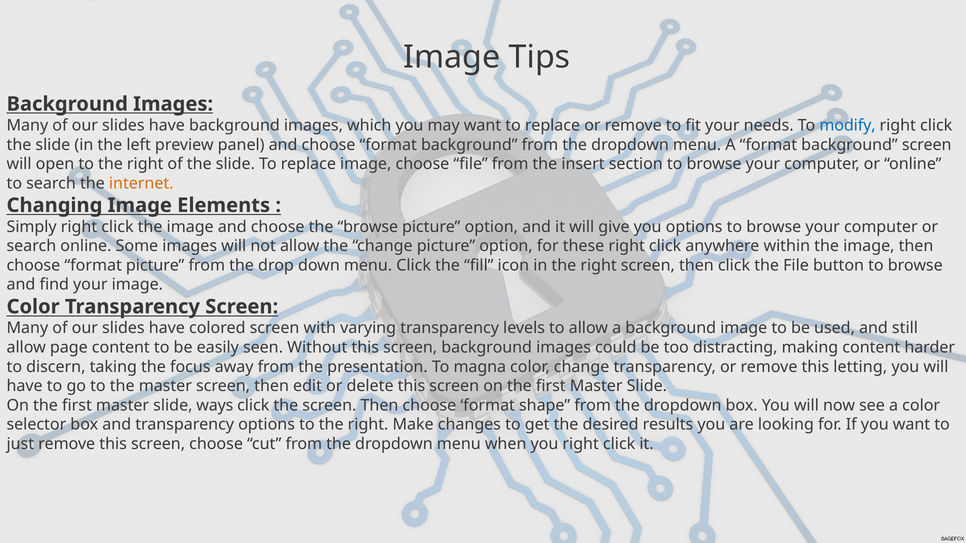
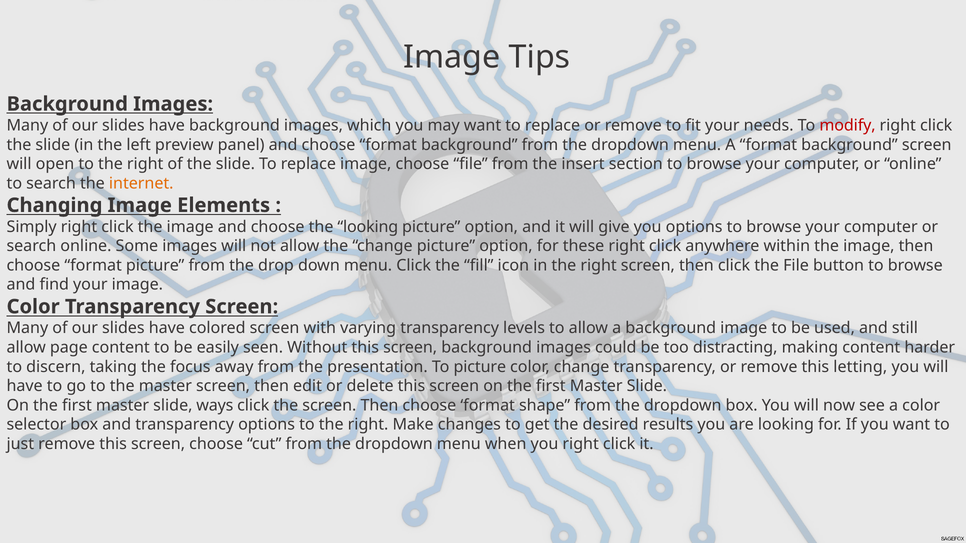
modify colour: blue -> red (847, 126)
the browse: browse -> looking (368, 227)
To magna: magna -> picture (480, 367)
